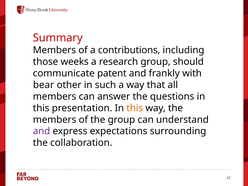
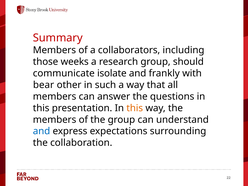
contributions: contributions -> collaborators (129, 50)
patent: patent -> isolate (112, 73)
and colour: purple -> blue (42, 131)
